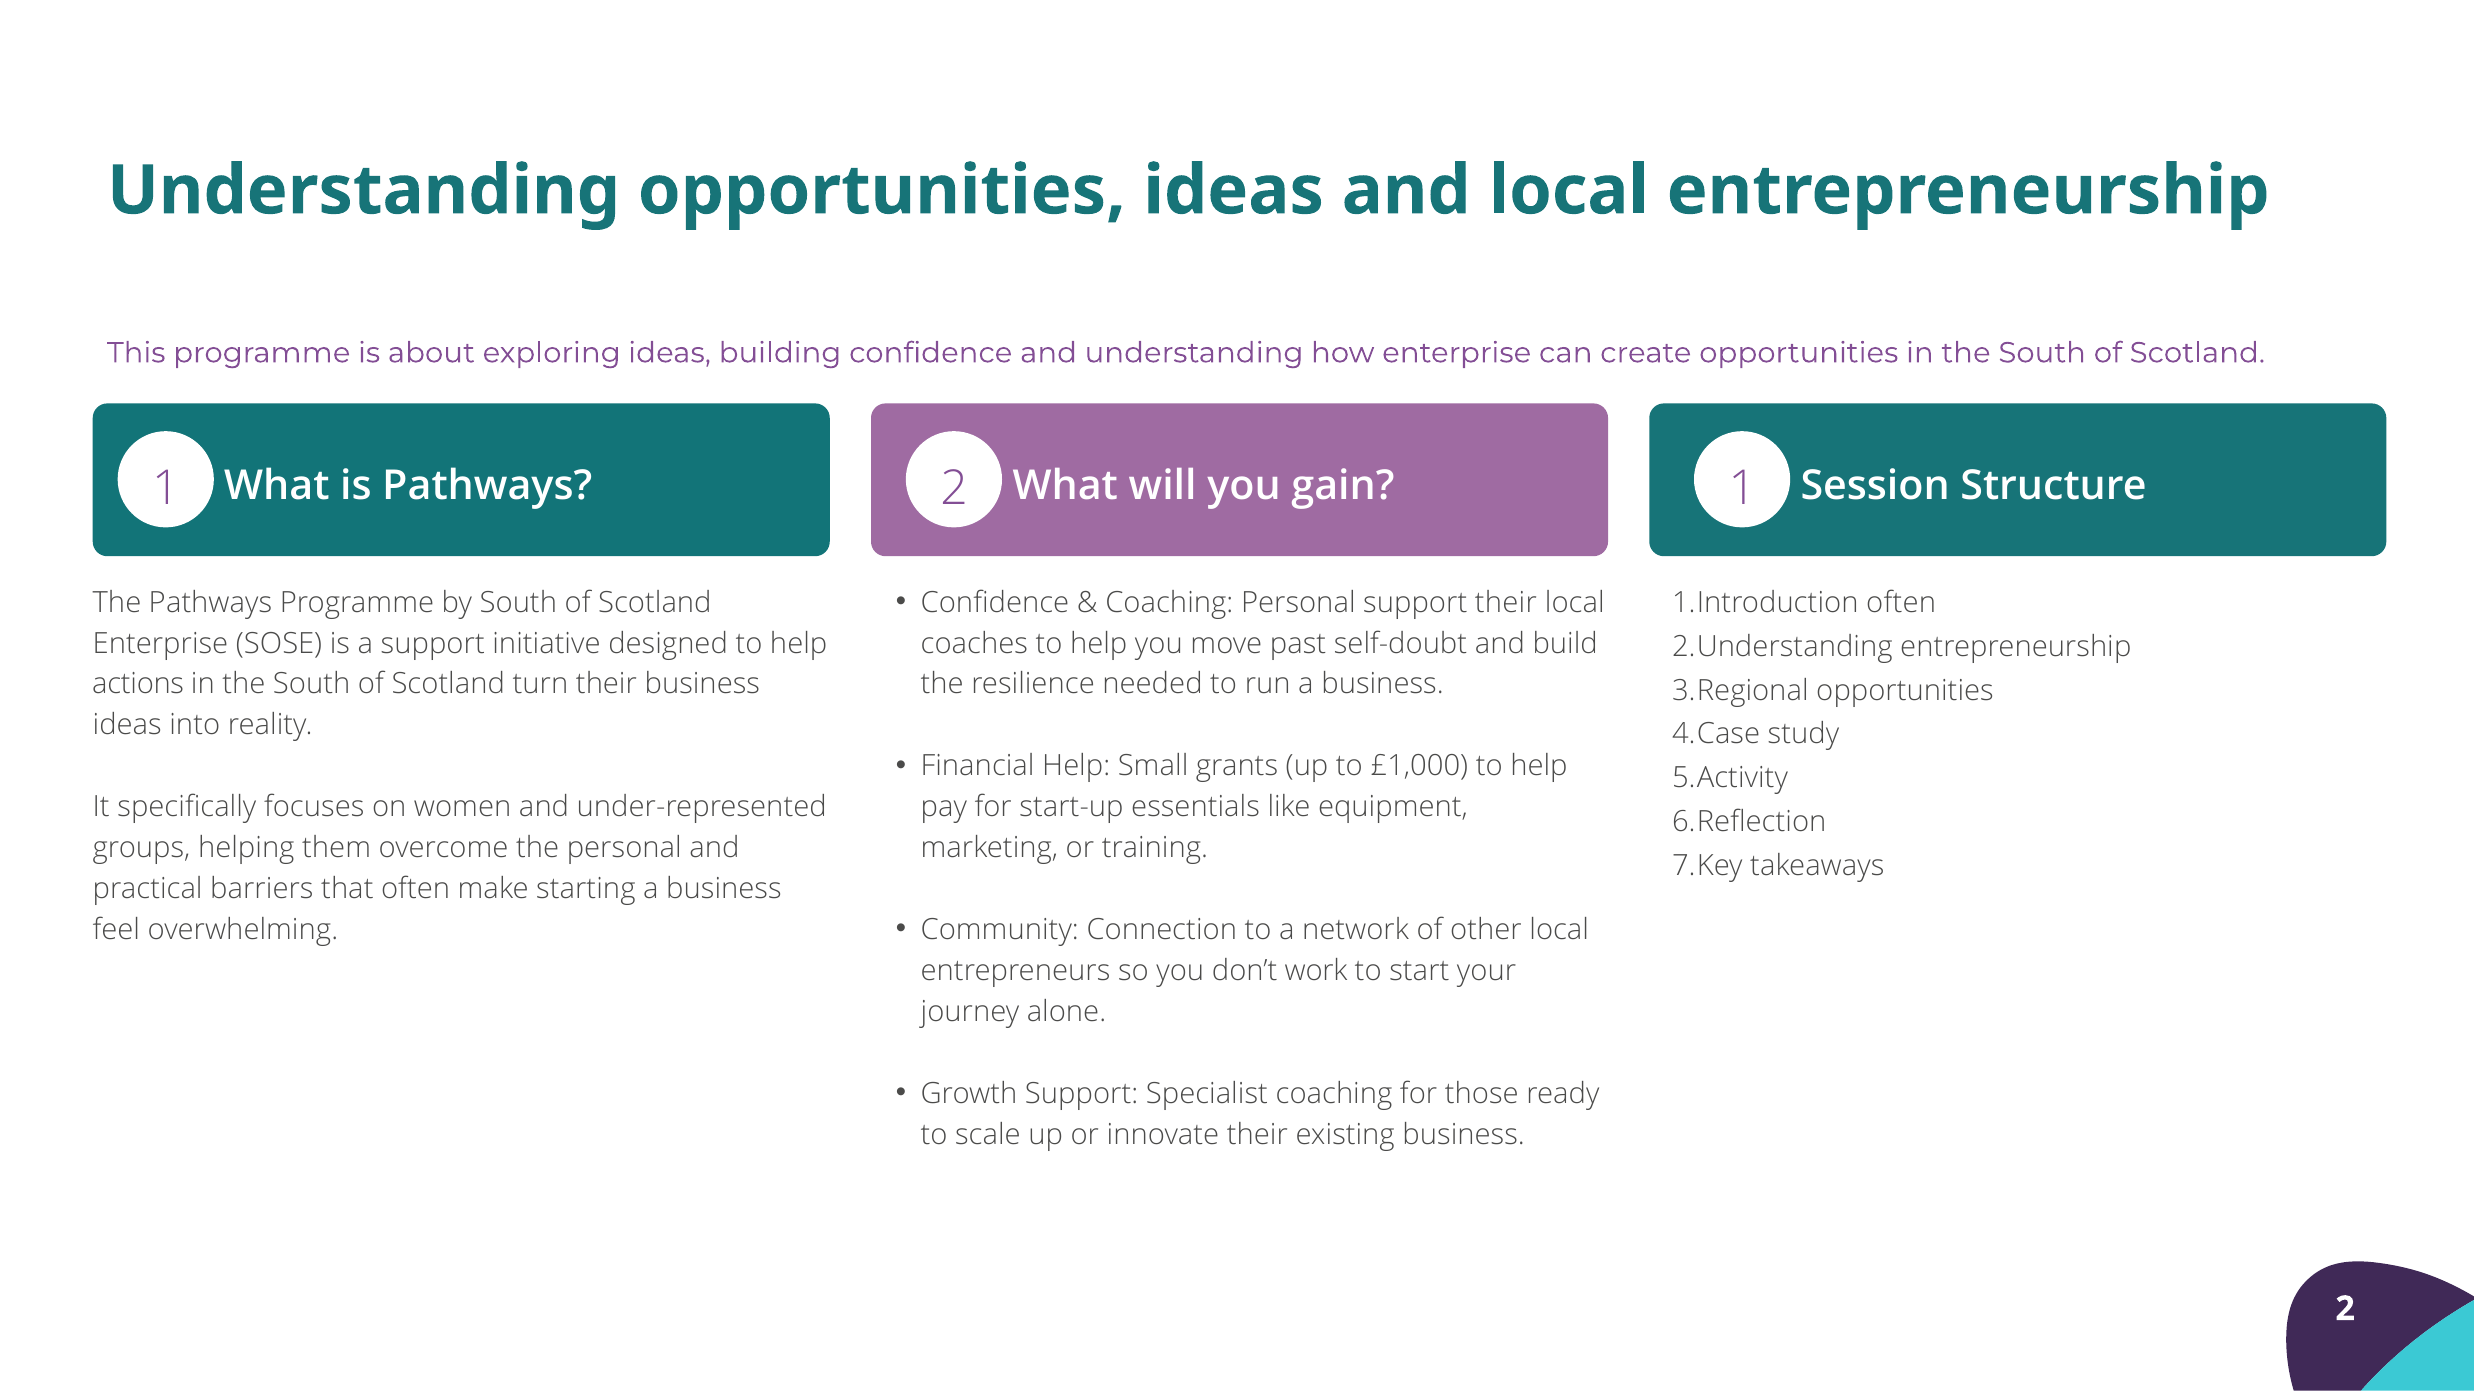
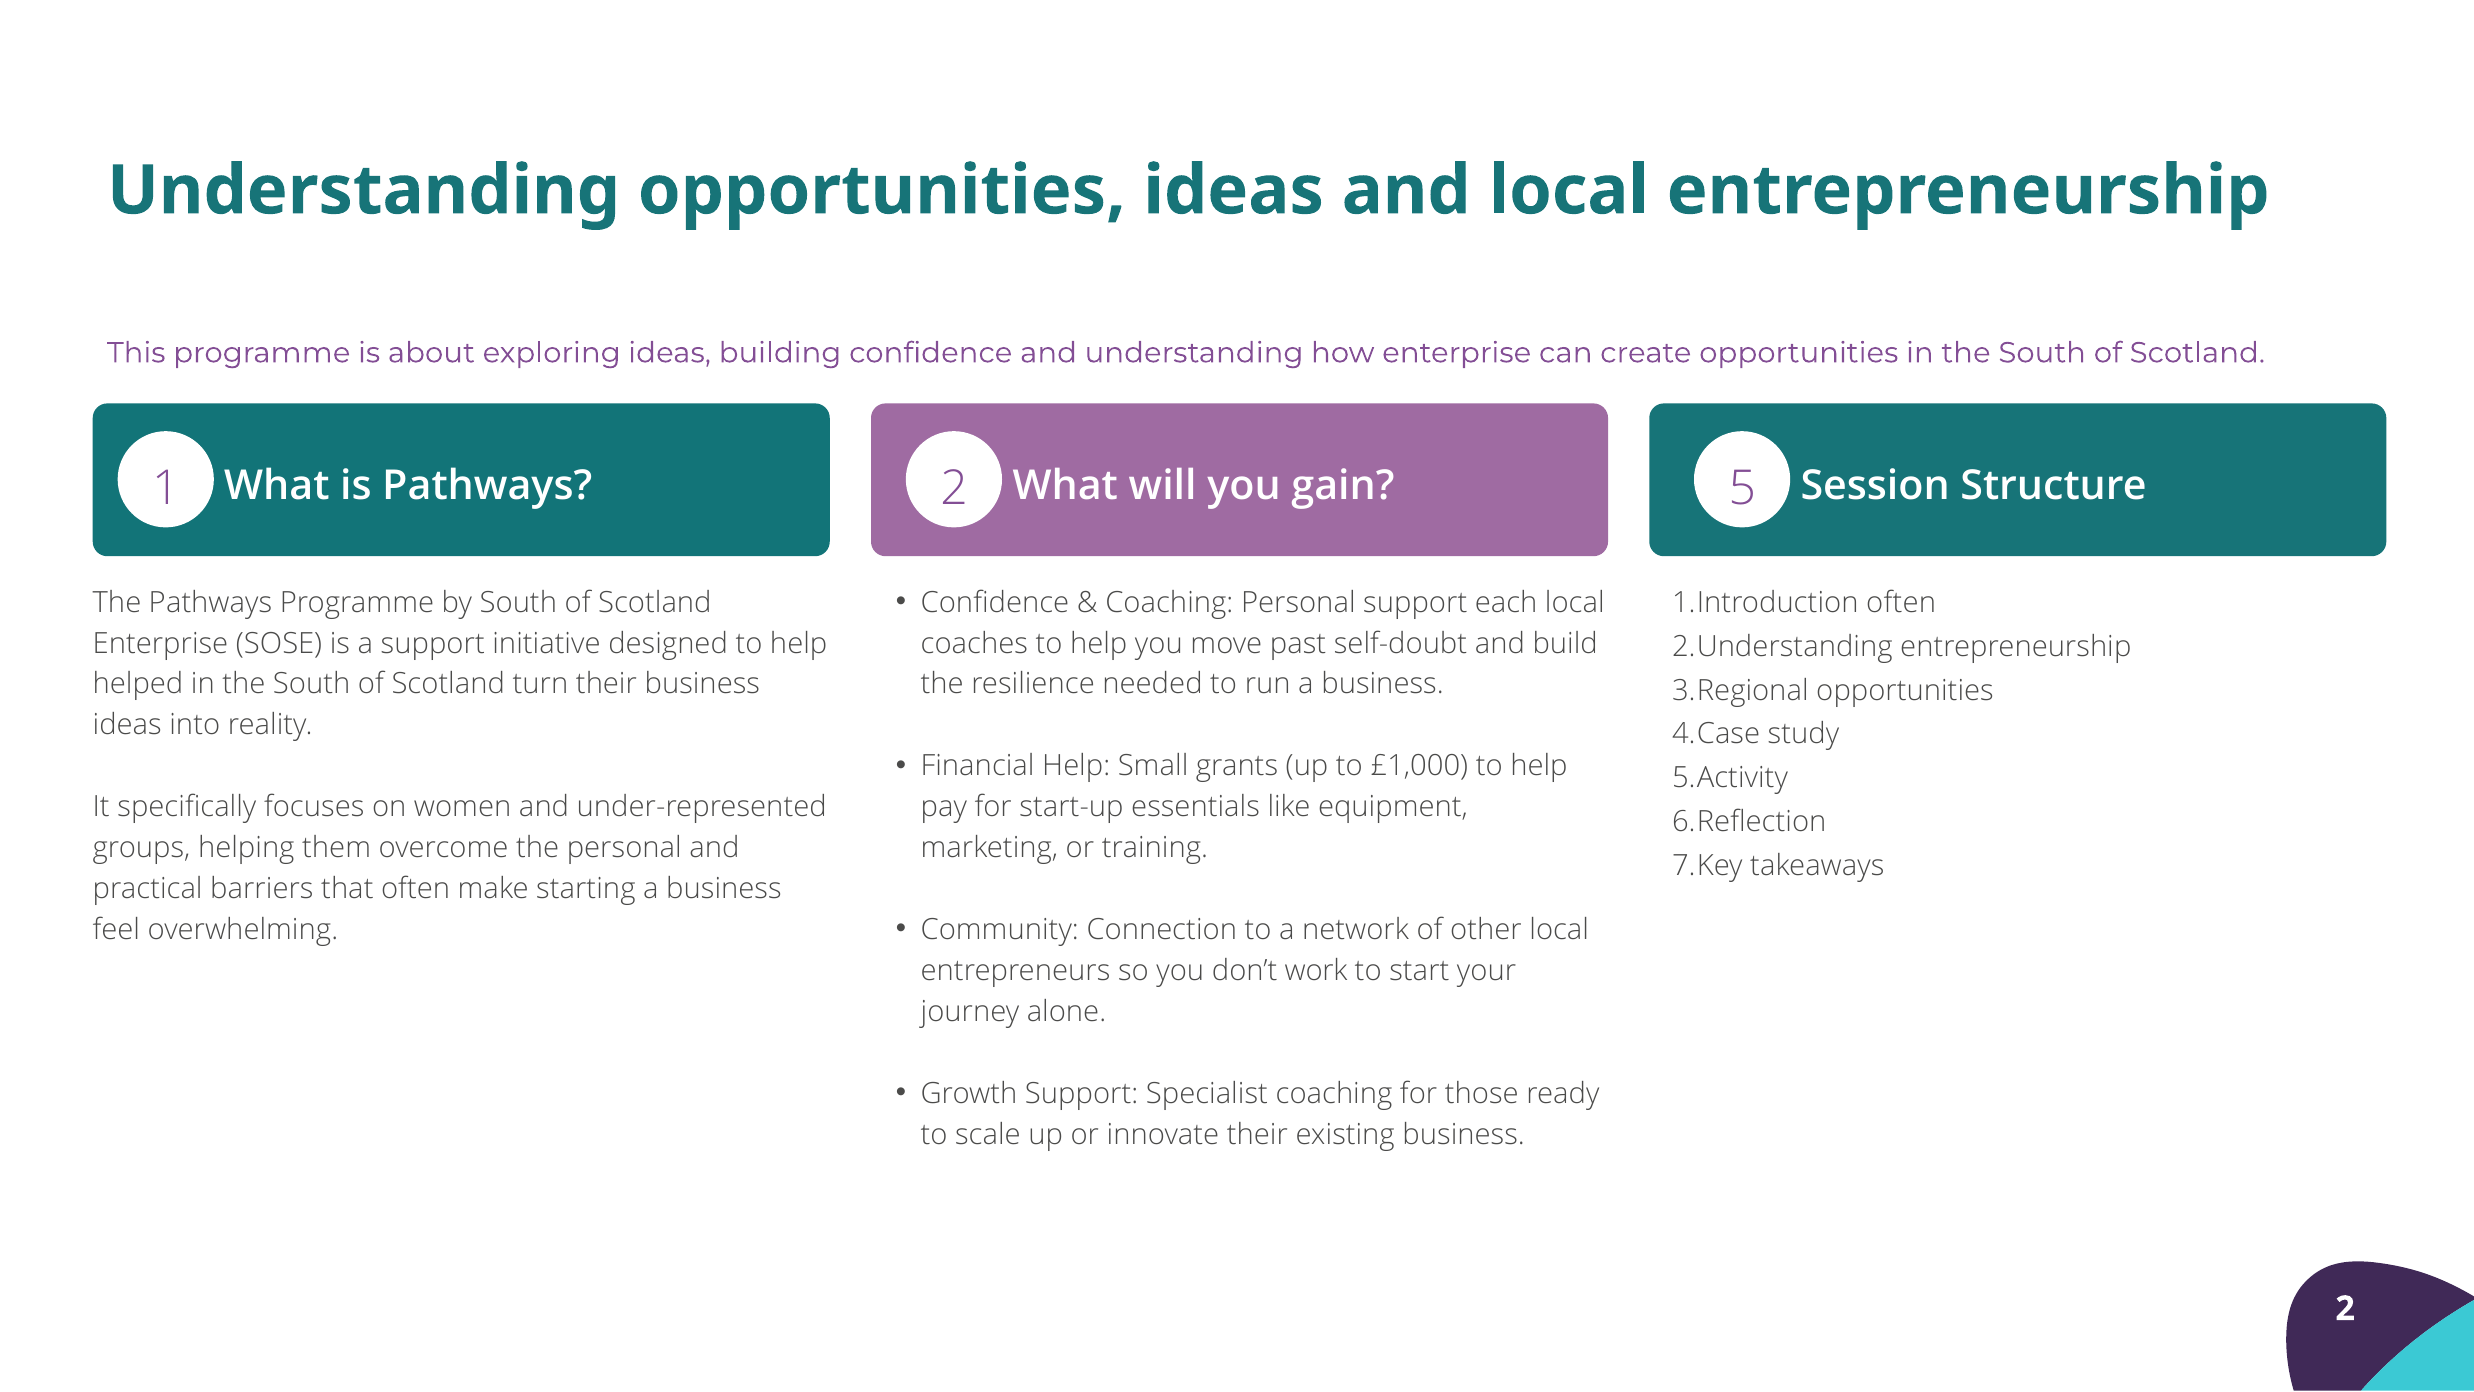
2 1: 1 -> 5 (1742, 488)
support their: their -> each (1506, 602)
actions: actions -> helped (138, 684)
